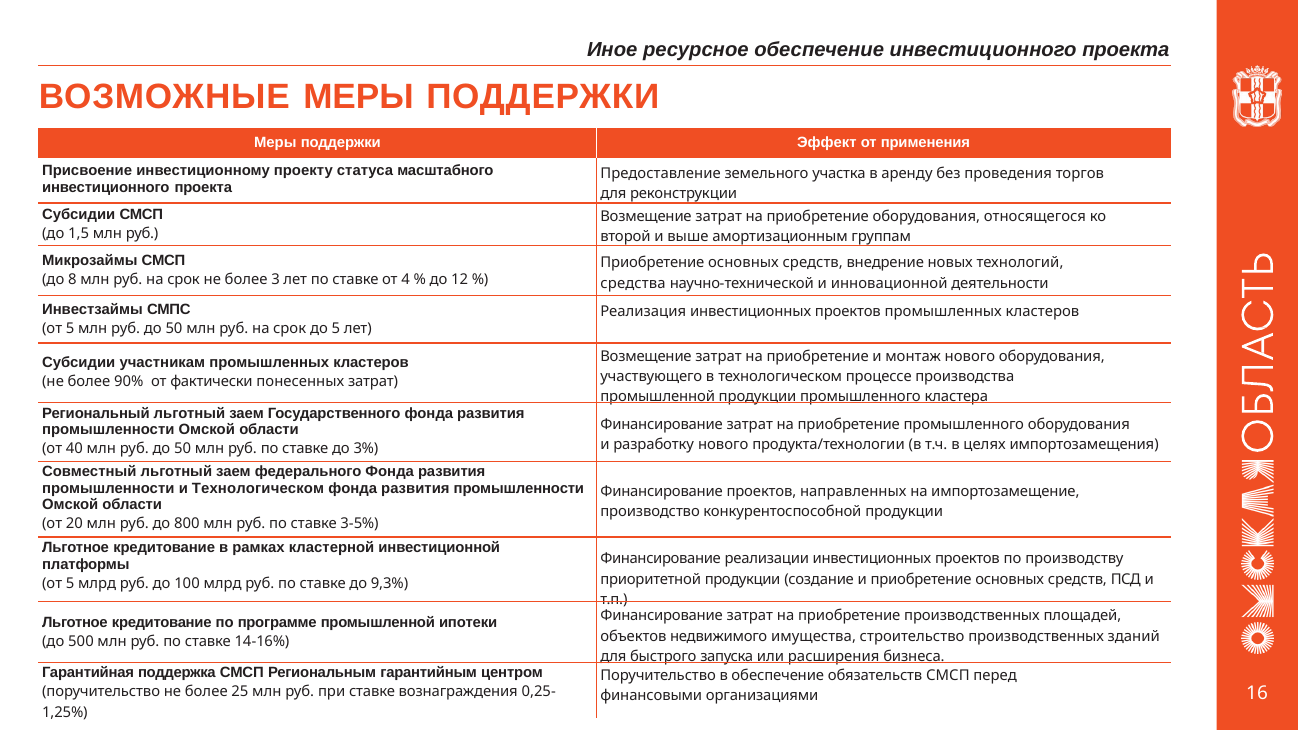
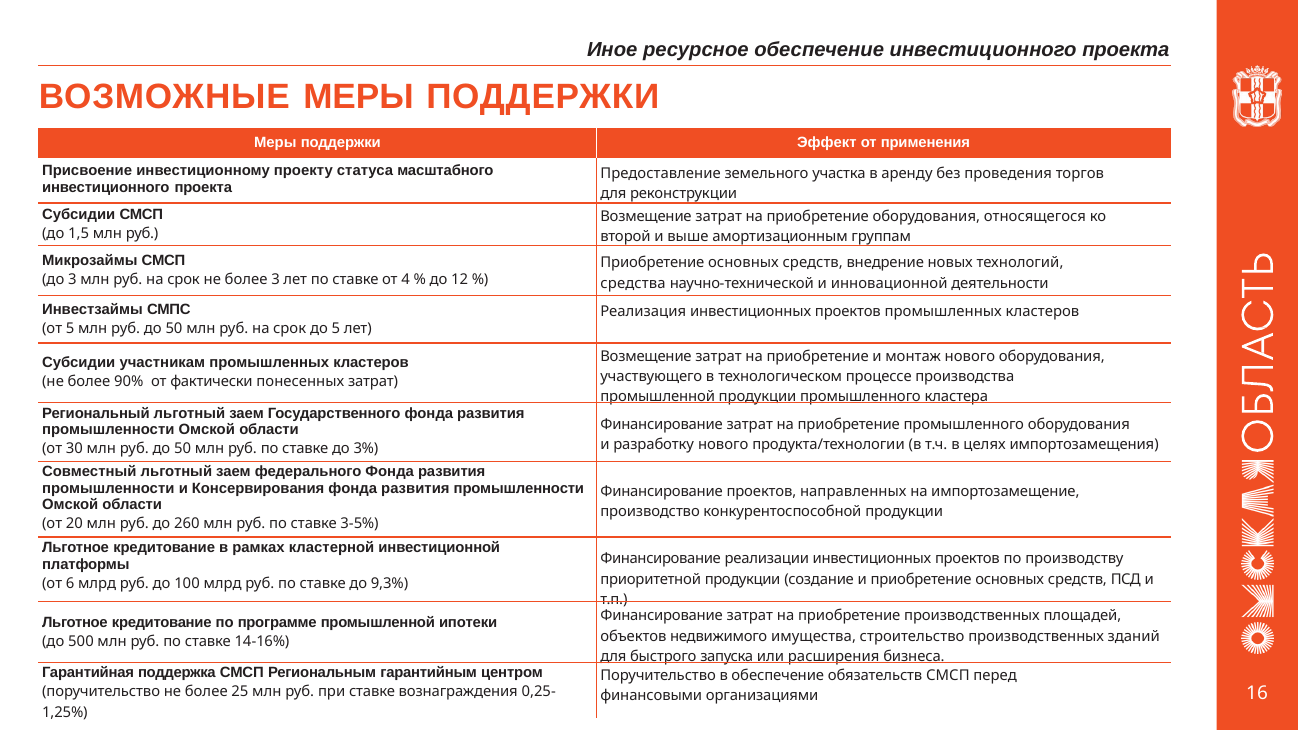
до 8: 8 -> 3 (72, 280)
40: 40 -> 30 (74, 449)
и Технологическом: Технологическом -> Консервирования (258, 488)
800: 800 -> 260 (187, 524)
5: 5 -> 6 (70, 583)
